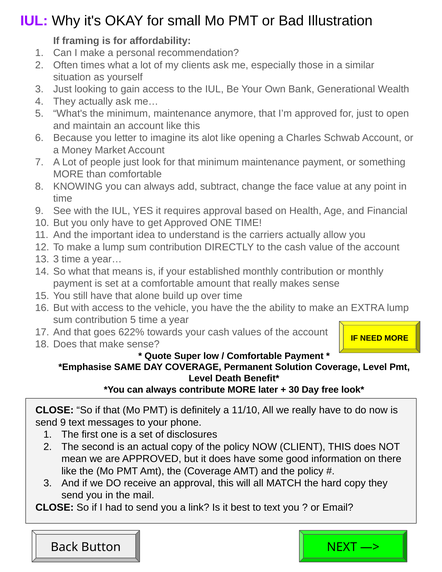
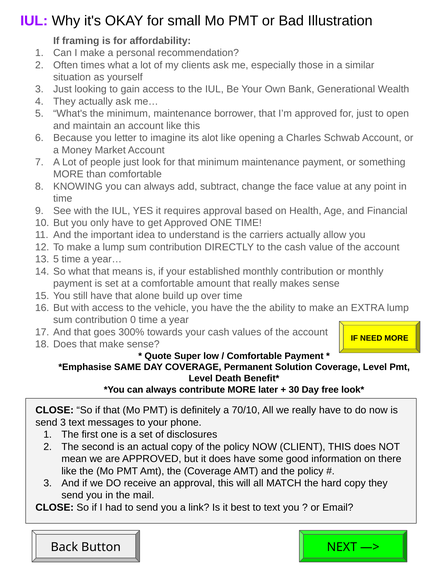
anymore: anymore -> borrower (235, 114)
3: 3 -> 5 (56, 259)
contribution 5: 5 -> 0 (133, 320)
622%: 622% -> 300% (131, 332)
11/10: 11/10 -> 70/10 (246, 410)
send 9: 9 -> 3 (63, 422)
